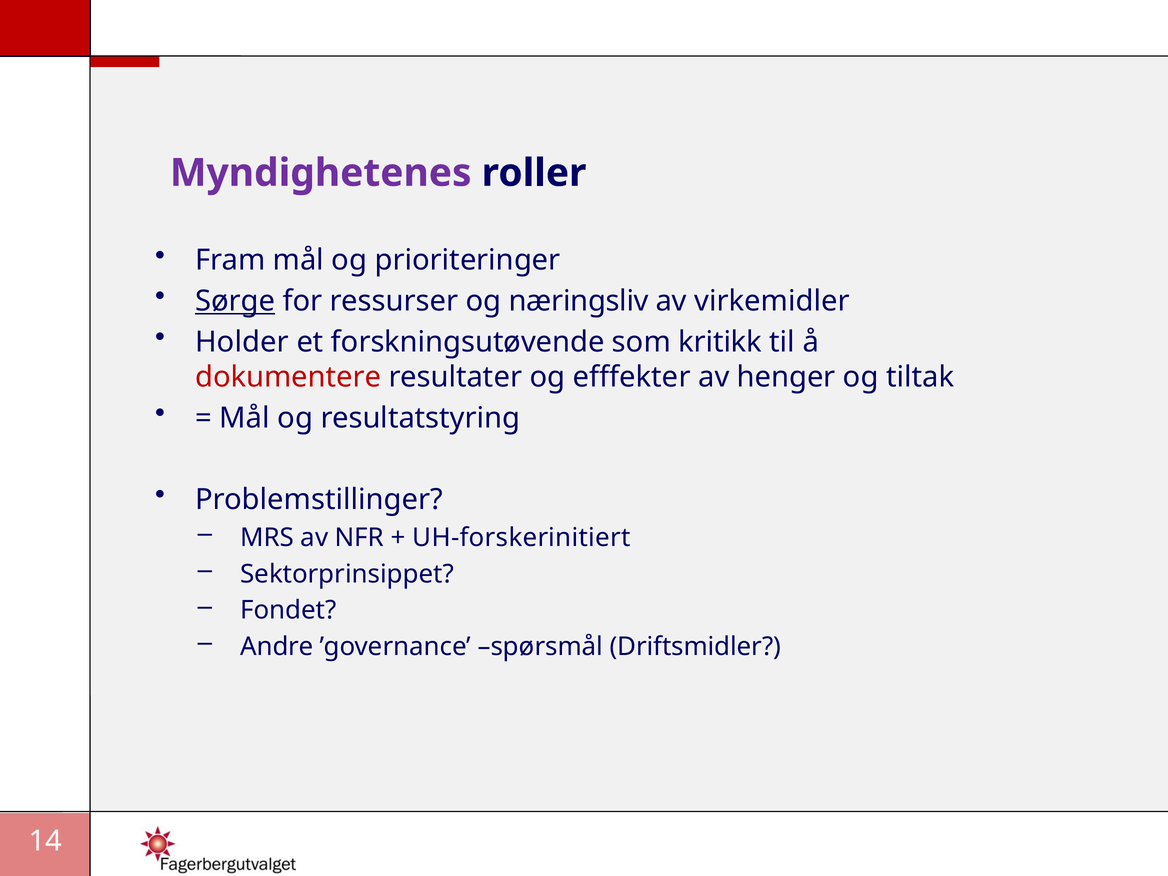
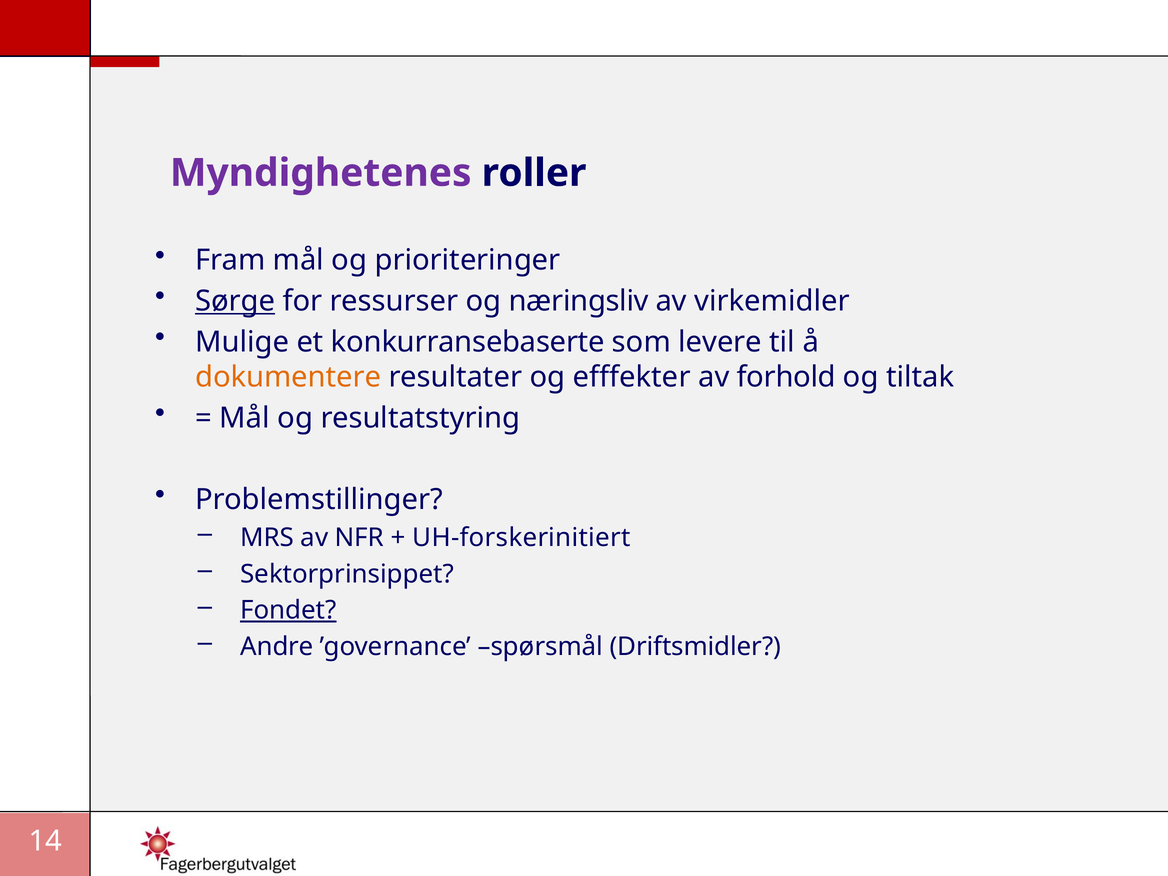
Holder: Holder -> Mulige (242, 342)
forskningsutøvende: forskningsutøvende -> konkurransebaserte (468, 342)
kritikk: kritikk -> levere (720, 342)
dokumentere colour: red -> orange (288, 377)
henger: henger -> forhold (786, 377)
Fondet underline: none -> present (288, 610)
